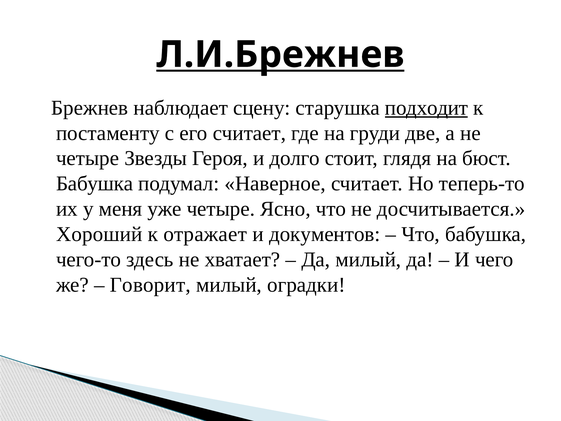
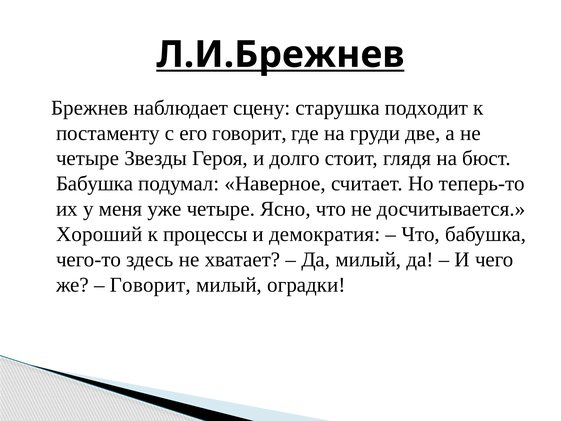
подходит underline: present -> none (427, 108)
его считает: считает -> говорит (249, 133)
отражает: отражает -> процессы (205, 234)
документов: документов -> демократия (325, 234)
